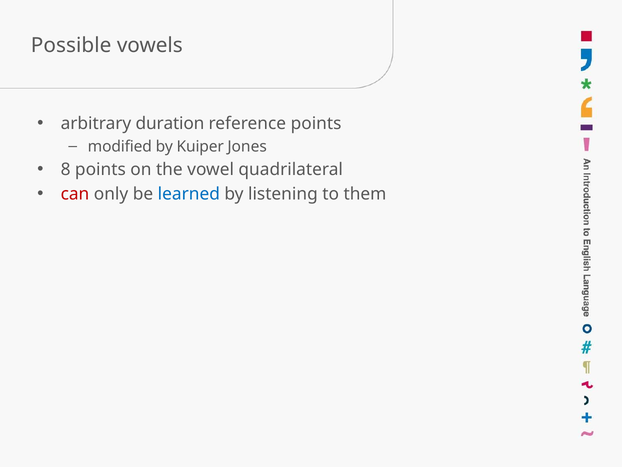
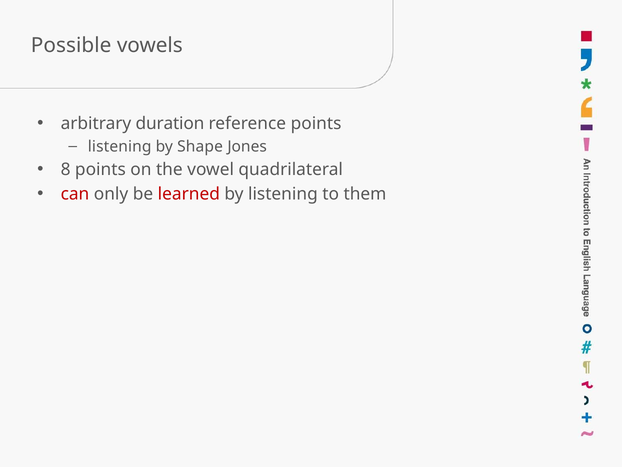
modified: modified -> listening (120, 146)
Kuiper: Kuiper -> Shape (200, 146)
learned colour: blue -> red (189, 194)
